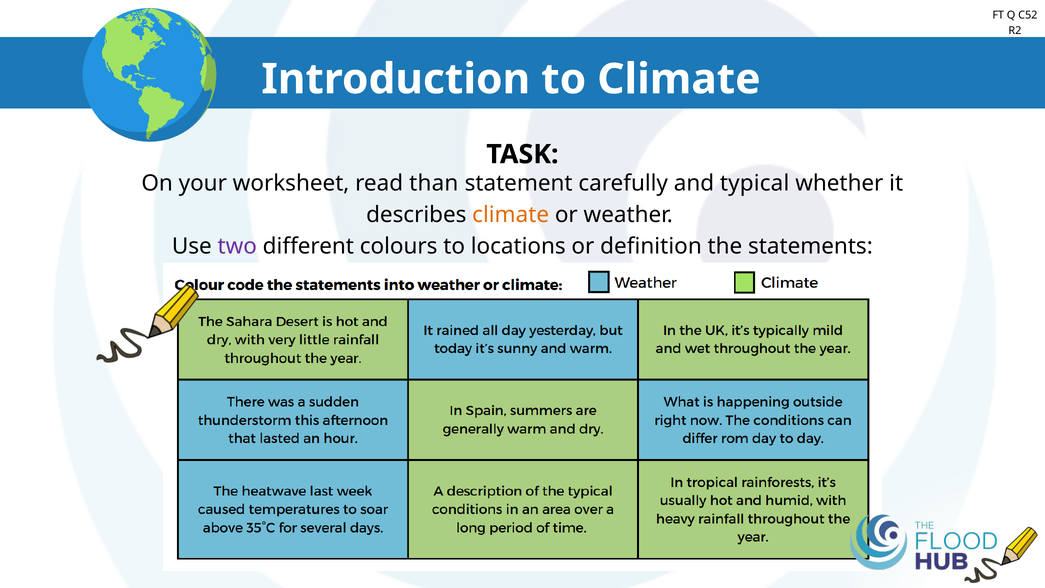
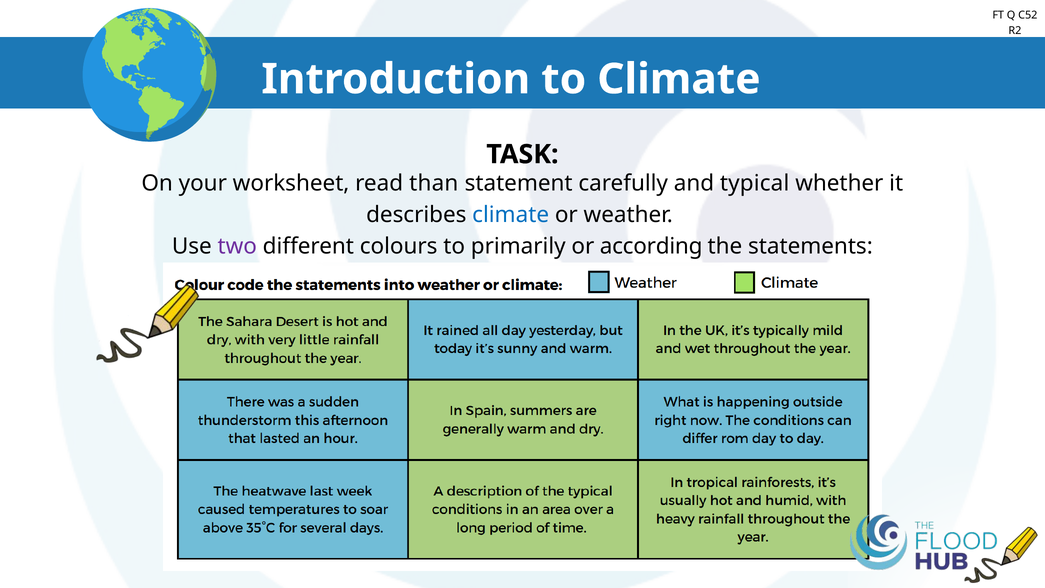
climate colour: orange -> blue (511, 215)
locations: locations -> primarily (518, 246)
definition: definition -> according (651, 246)
